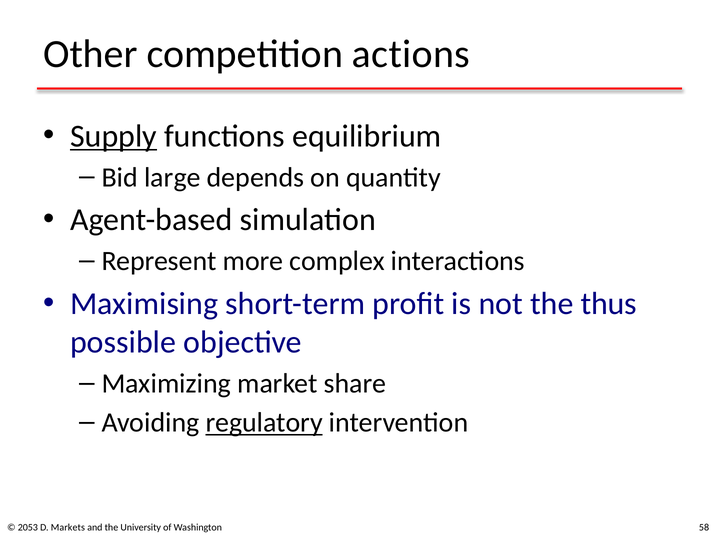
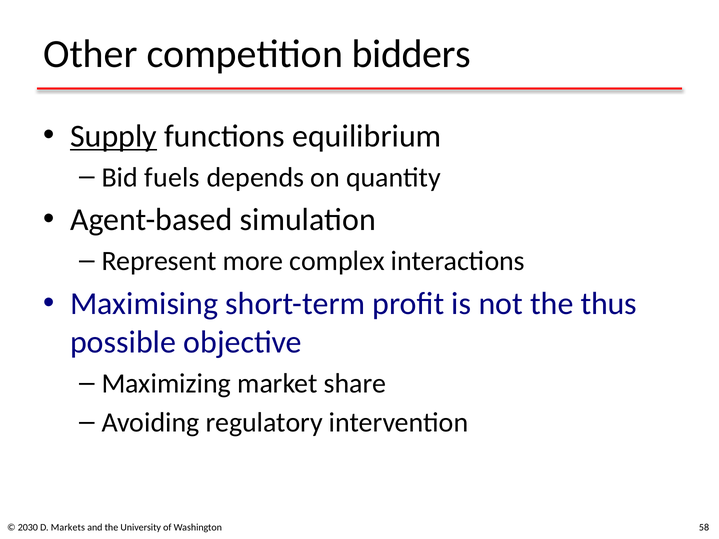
actions: actions -> bidders (411, 54)
large: large -> fuels (172, 177)
regulatory underline: present -> none (264, 423)
2053: 2053 -> 2030 (28, 528)
